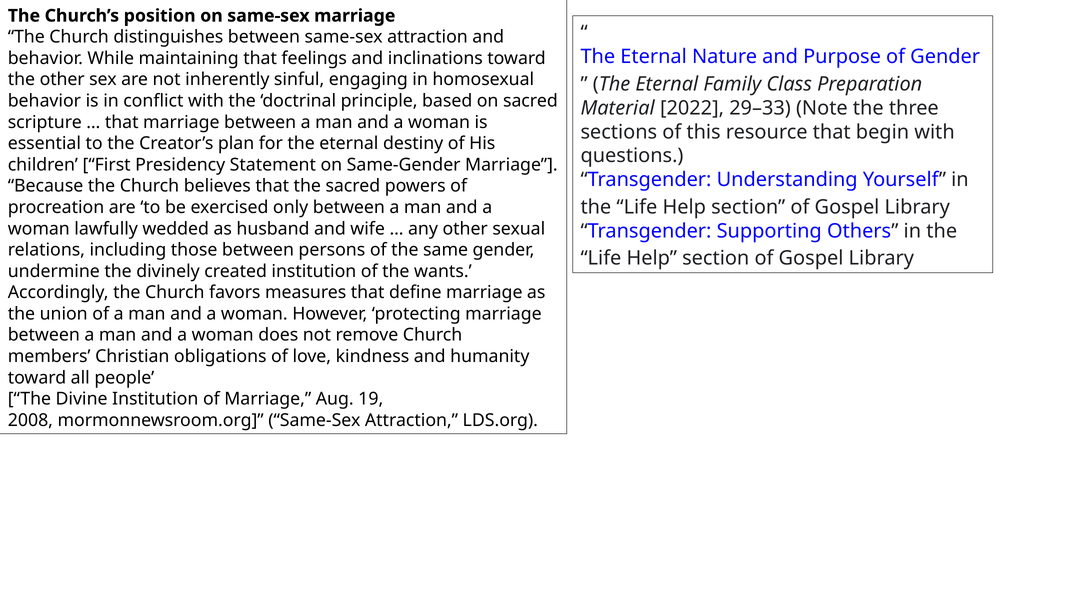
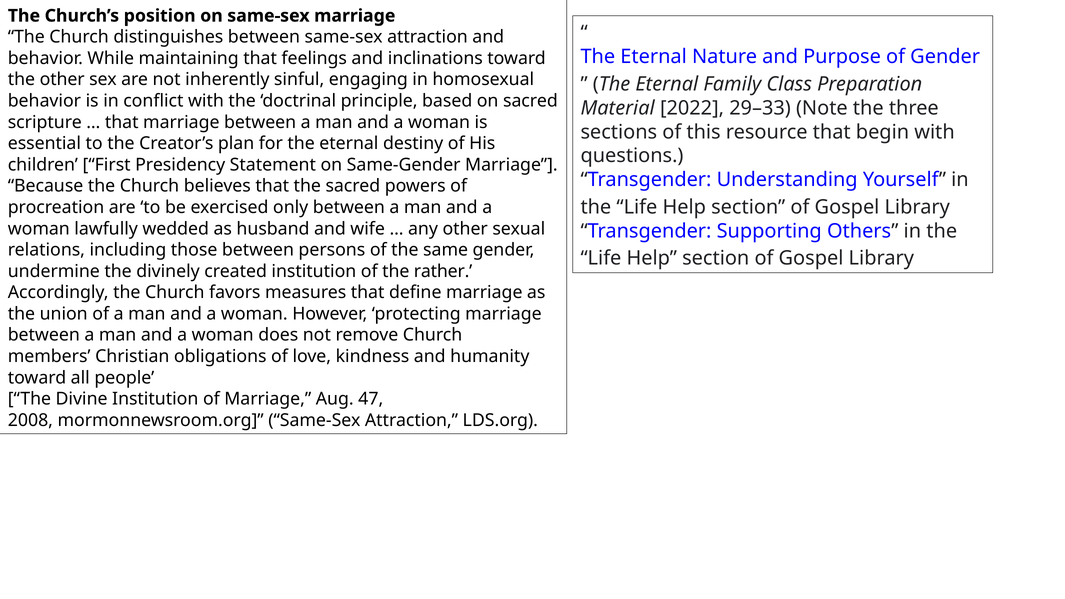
wants: wants -> rather (443, 271)
19: 19 -> 47 (371, 399)
